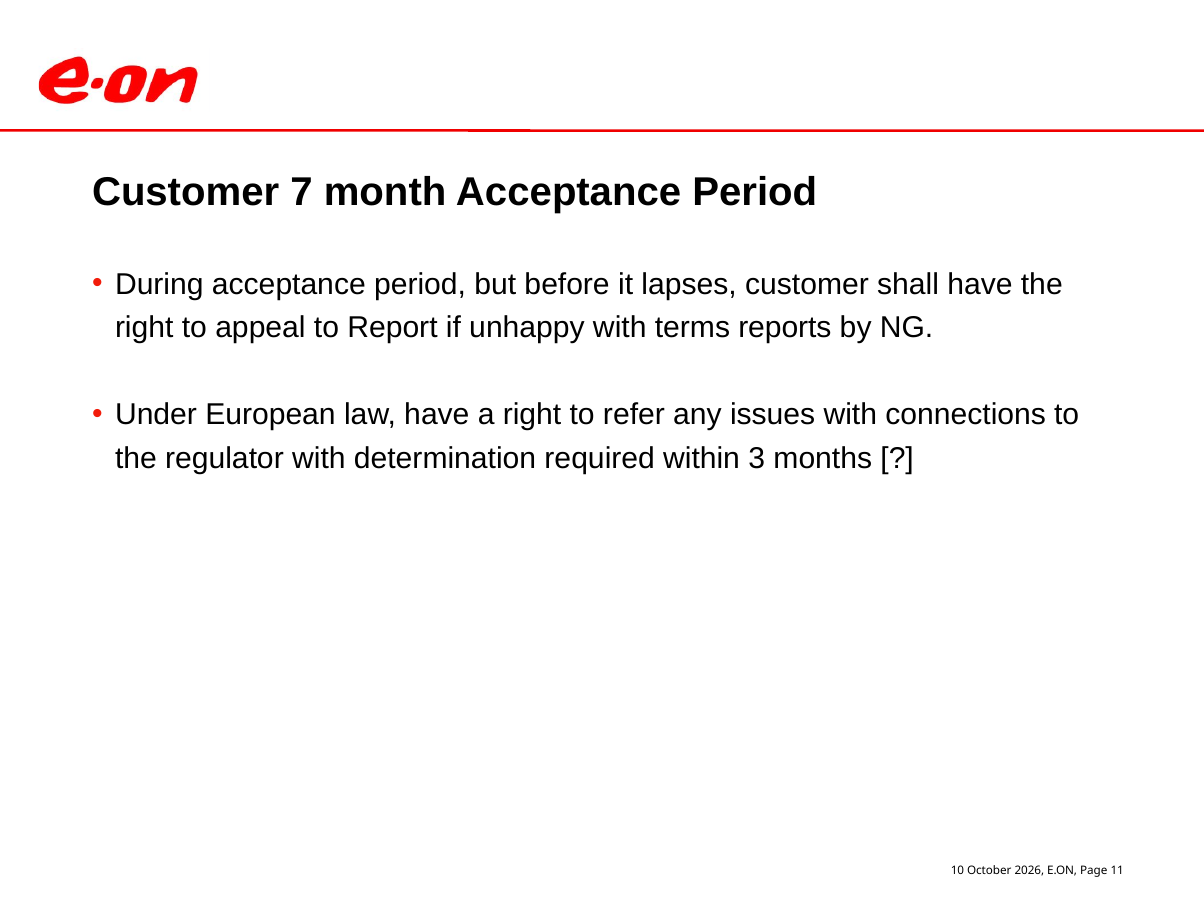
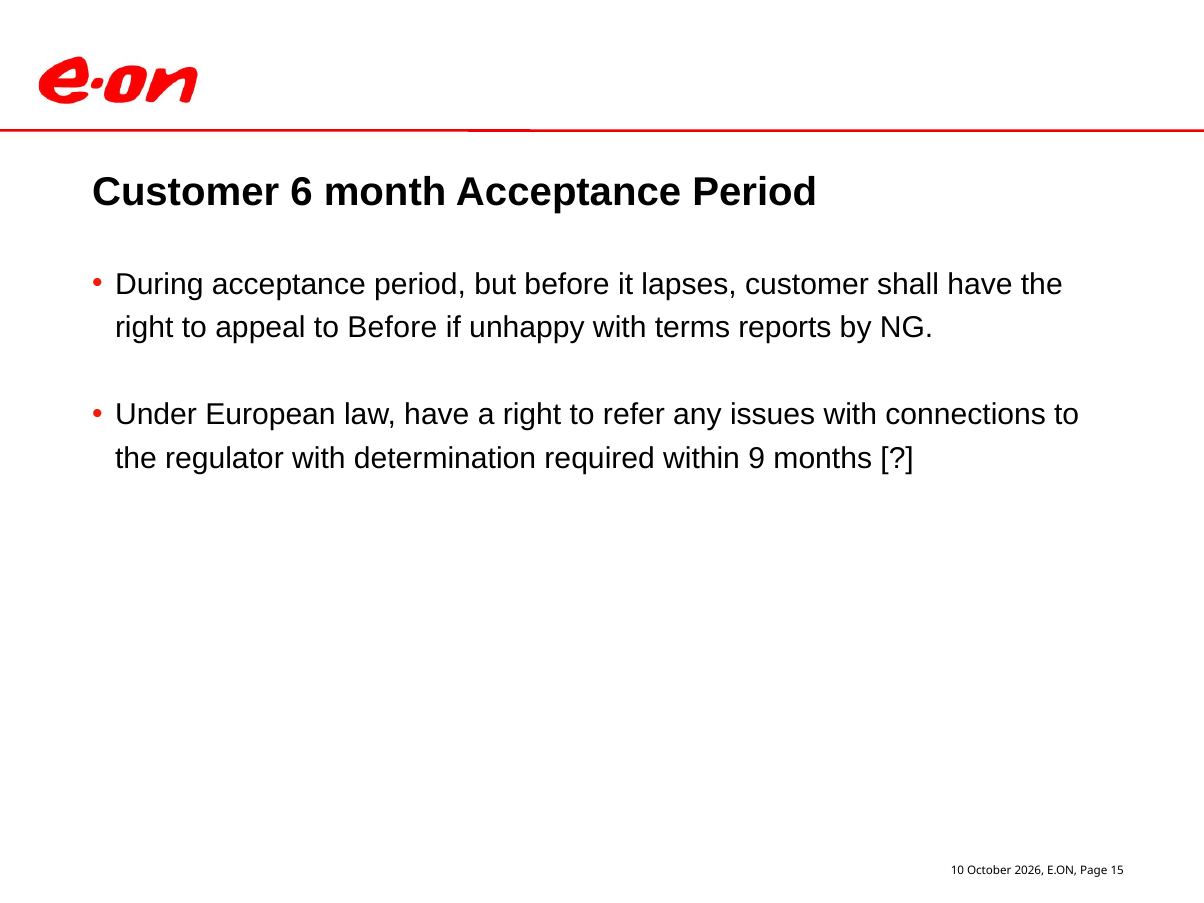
7: 7 -> 6 (302, 192)
to Report: Report -> Before (392, 328)
3: 3 -> 9 (757, 458)
11: 11 -> 15 (1117, 871)
